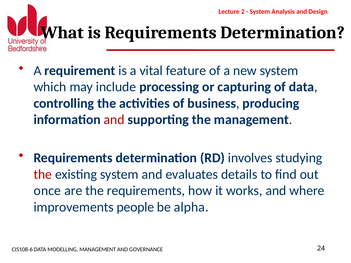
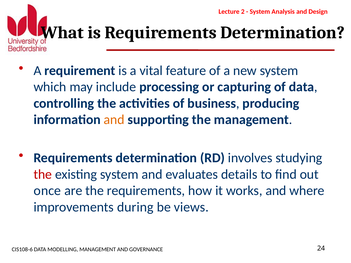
and colour: red -> orange (114, 120)
people: people -> during (135, 207)
alpha: alpha -> views (191, 207)
